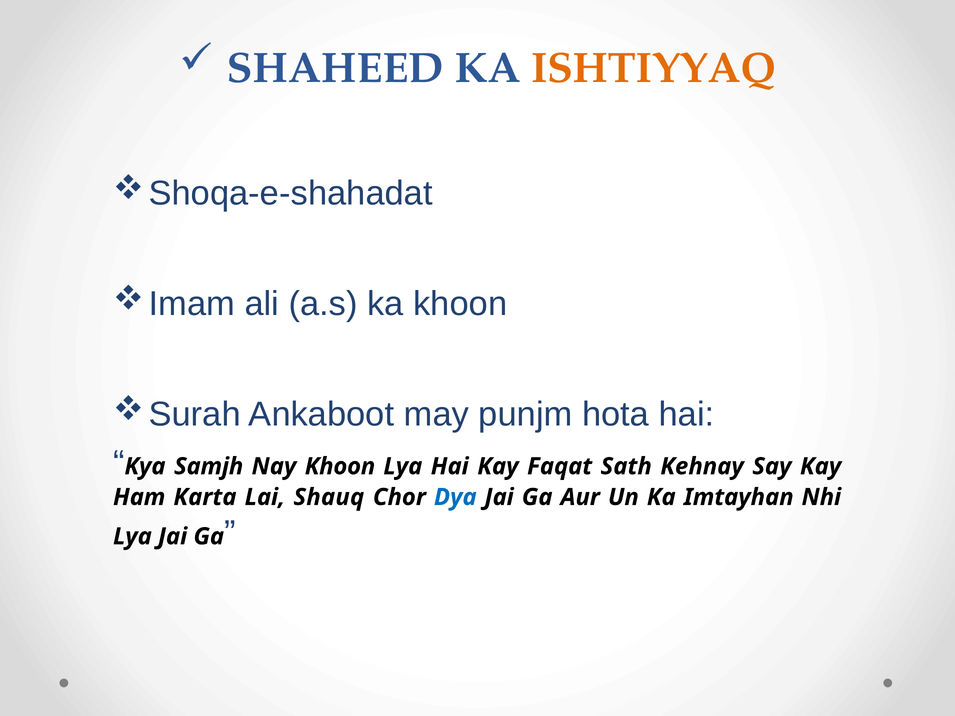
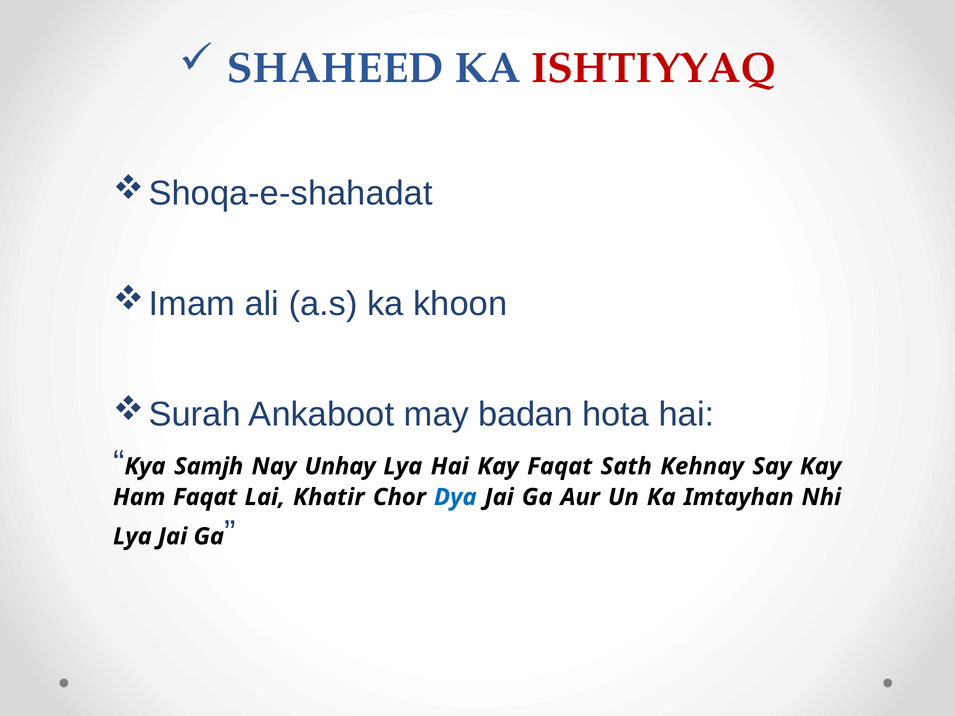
ISHTIYYAQ colour: orange -> red (654, 68)
punjm: punjm -> badan (526, 415)
Nay Khoon: Khoon -> Unhay (340, 467)
Ham Karta: Karta -> Faqat (205, 497)
Shauq: Shauq -> Khatir (329, 497)
